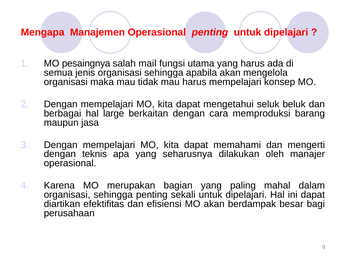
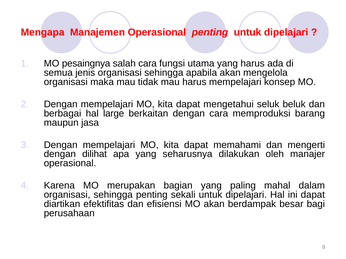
salah mail: mail -> cara (148, 64)
teknis: teknis -> dilihat (95, 154)
